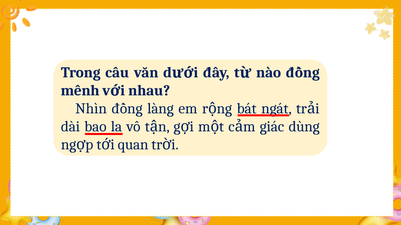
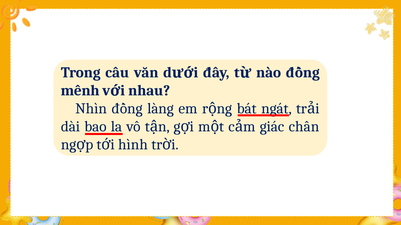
dùng: dùng -> chân (304, 127)
quan: quan -> hình (133, 145)
